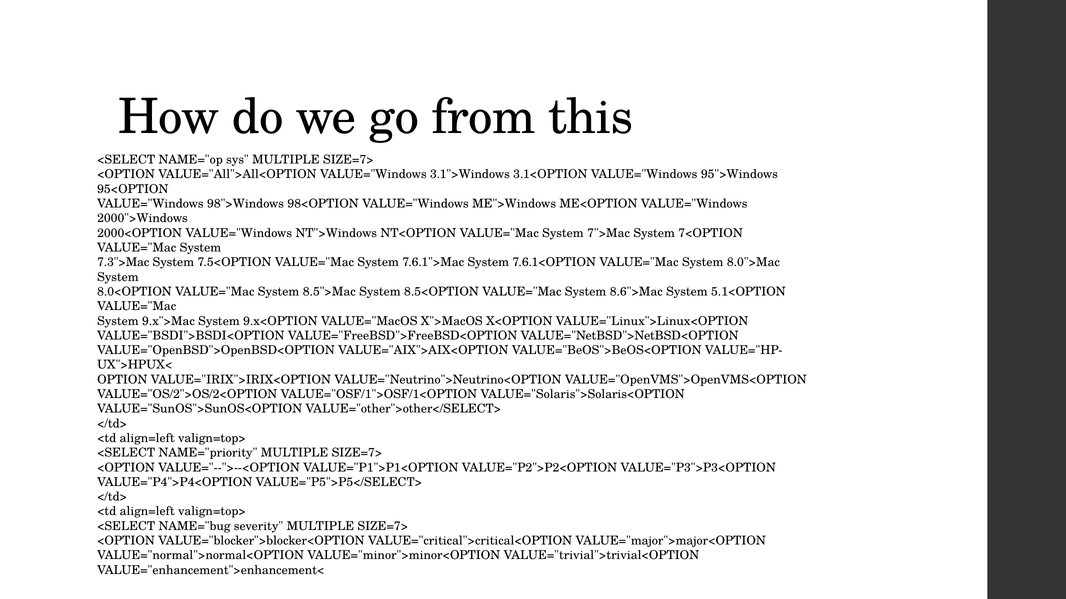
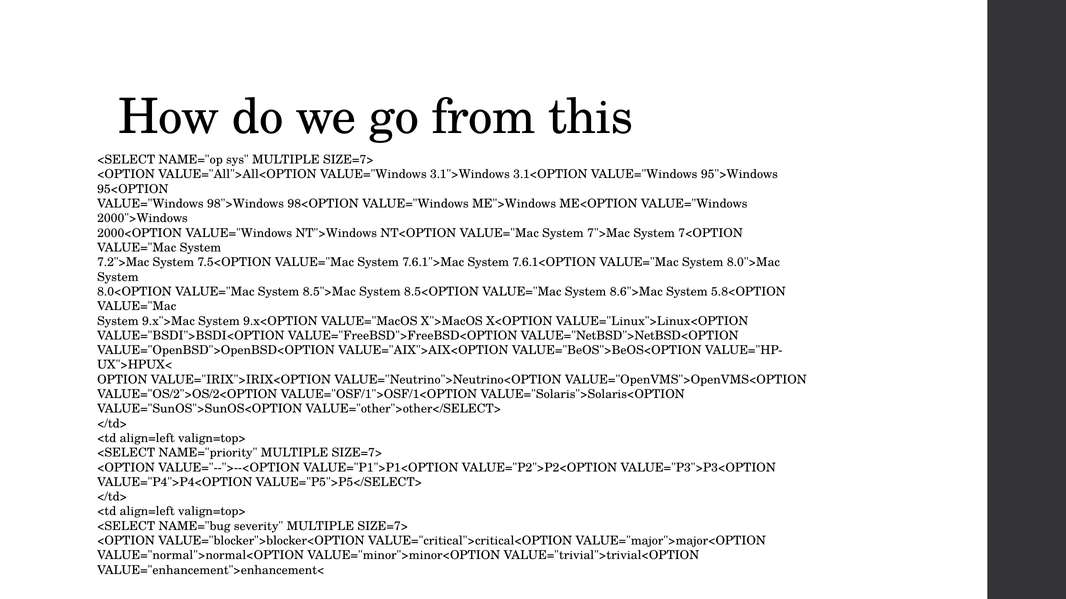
7.3">Mac: 7.3">Mac -> 7.2">Mac (123, 263)
5.1<OPTION: 5.1<OPTION -> 5.8<OPTION (748, 292)
